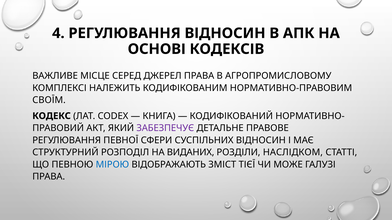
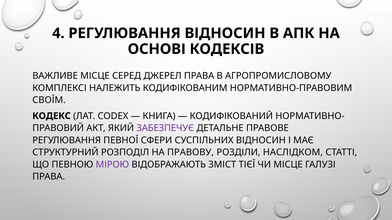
ВИДАНИХ: ВИДАНИХ -> ПРАВОВУ (191, 153)
МІРОЮ colour: blue -> purple (112, 165)
ЧИ МОЖЕ: МОЖЕ -> МІСЦЕ (288, 165)
